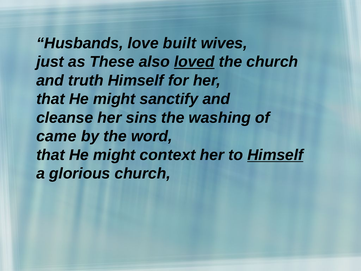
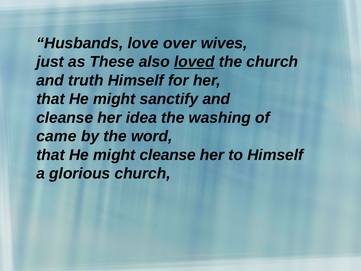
built: built -> over (180, 43)
sins: sins -> idea (141, 118)
might context: context -> cleanse (168, 155)
Himself underline: present -> none (275, 155)
